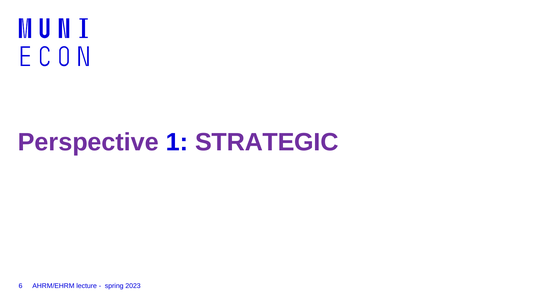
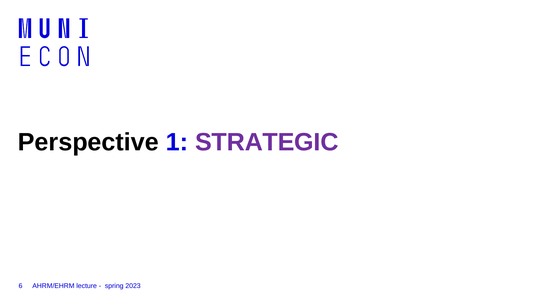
Perspective colour: purple -> black (88, 142)
